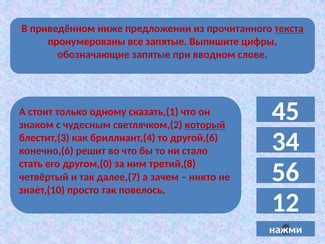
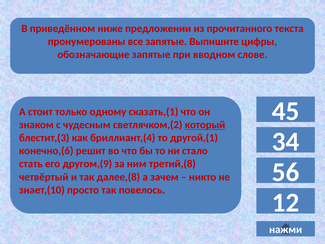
текста underline: present -> none (289, 29)
другой,(6: другой,(6 -> другой,(1 (194, 138)
другом,(0: другом,(0 -> другом,(9 (87, 164)
далее,(7: далее,(7 -> далее,(8 (118, 177)
